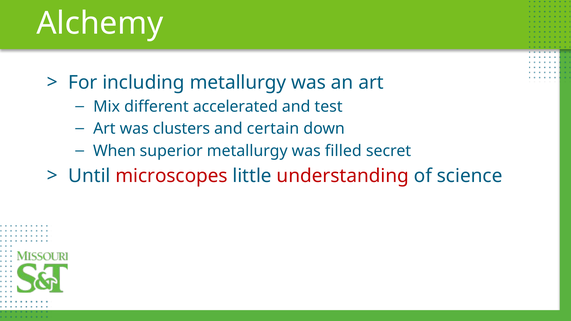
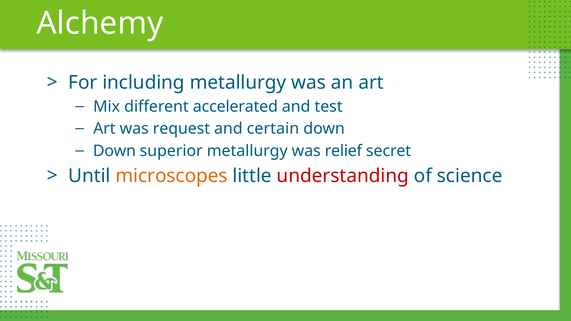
clusters: clusters -> request (181, 129)
When: When -> Down (114, 151)
filled: filled -> relief (343, 151)
microscopes colour: red -> orange (172, 176)
